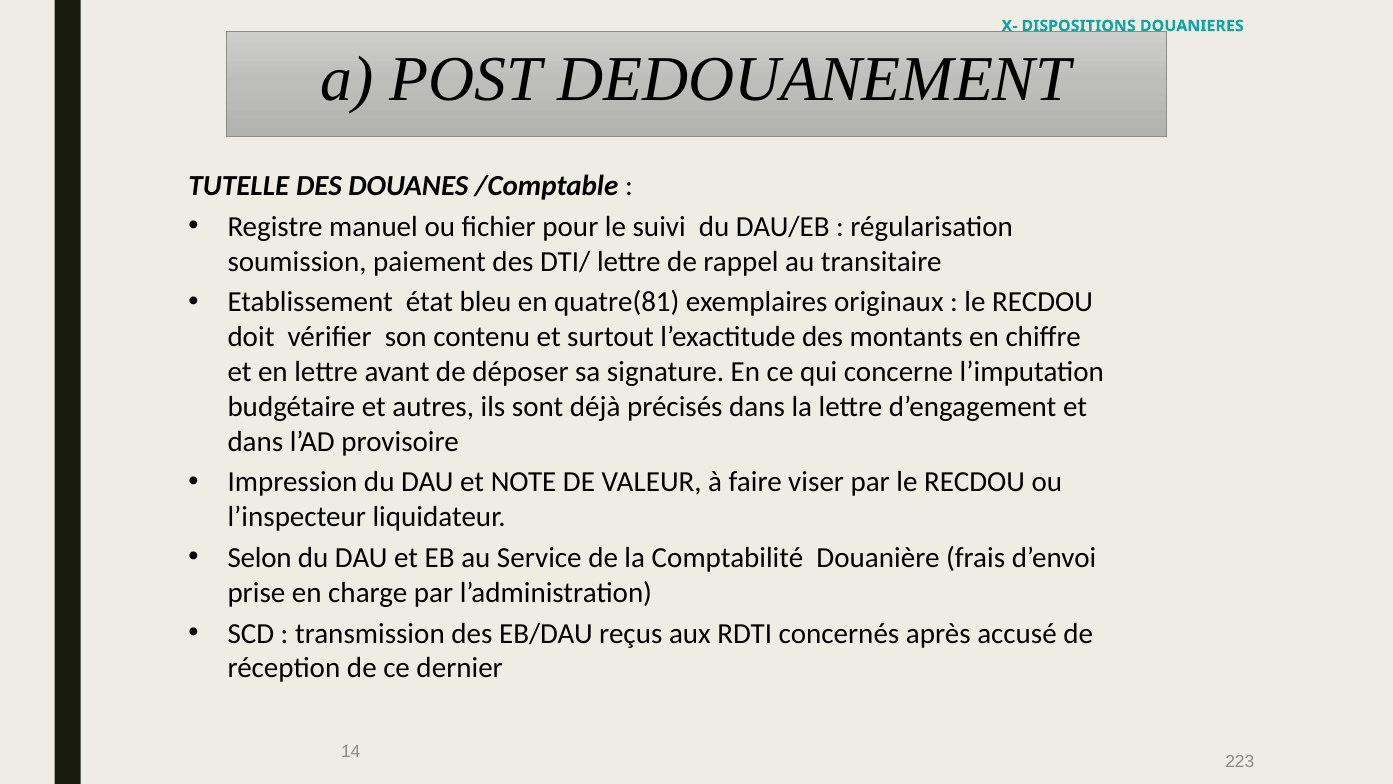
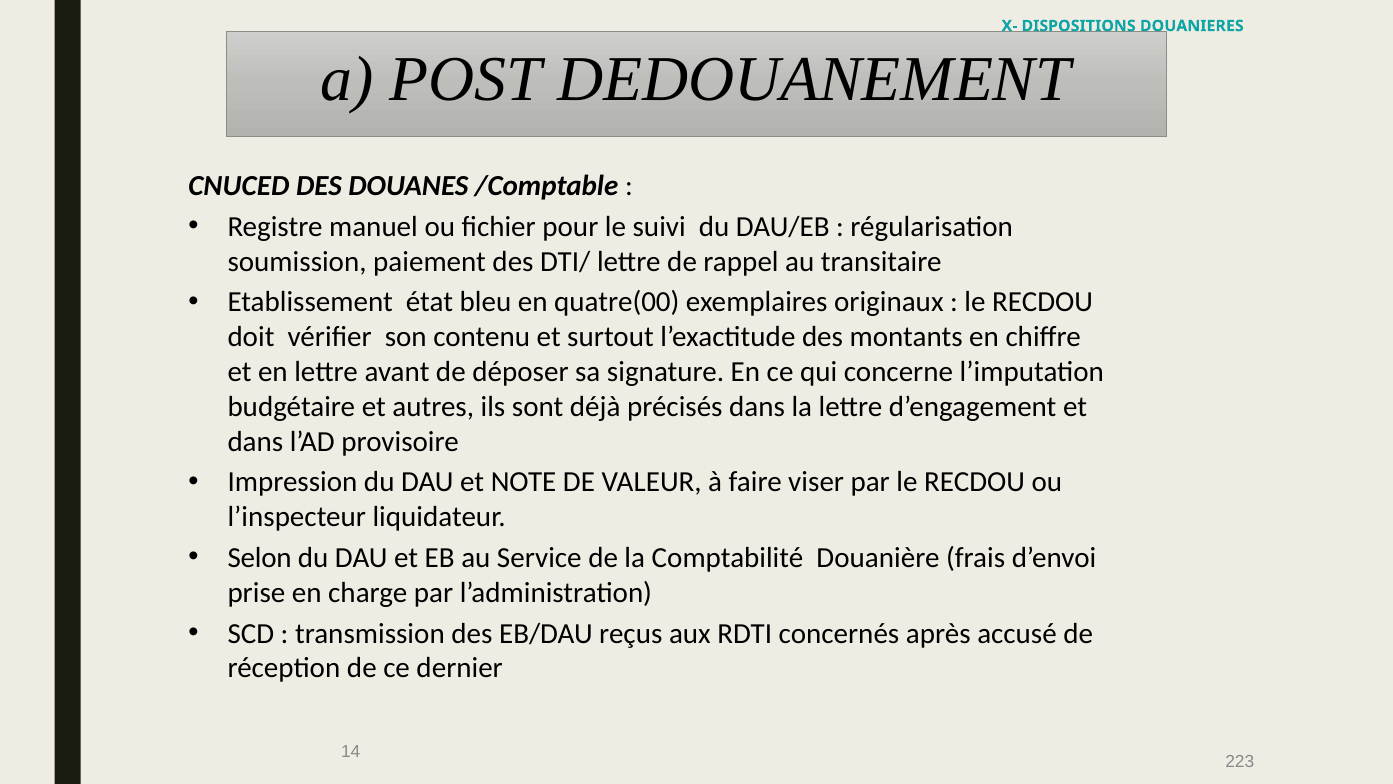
TUTELLE: TUTELLE -> CNUCED (239, 186)
quatre(81: quatre(81 -> quatre(00 (617, 302)
